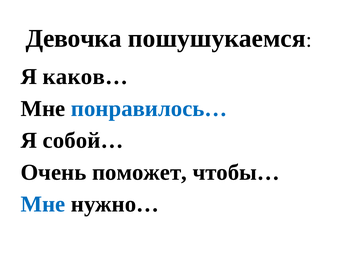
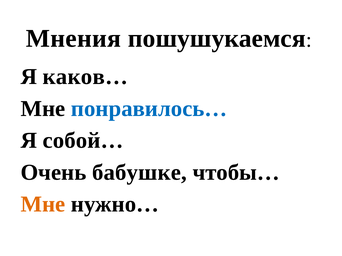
Девочка: Девочка -> Мнения (73, 38)
поможет: поможет -> бабушке (139, 173)
Мне colour: blue -> orange (43, 205)
